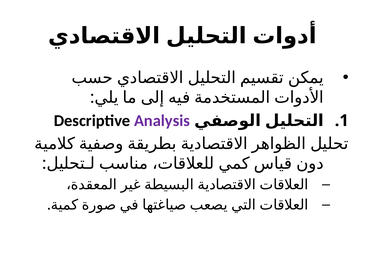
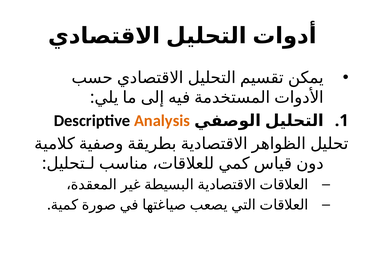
Analysis colour: purple -> orange (162, 121)
